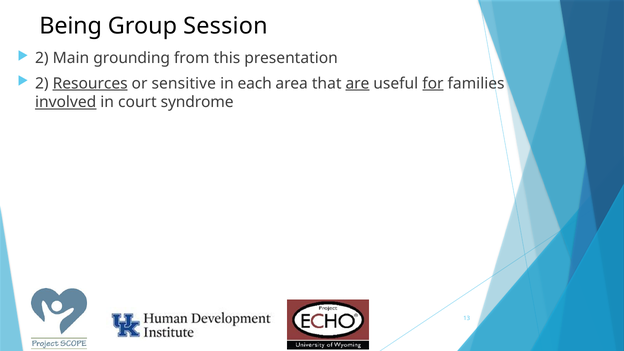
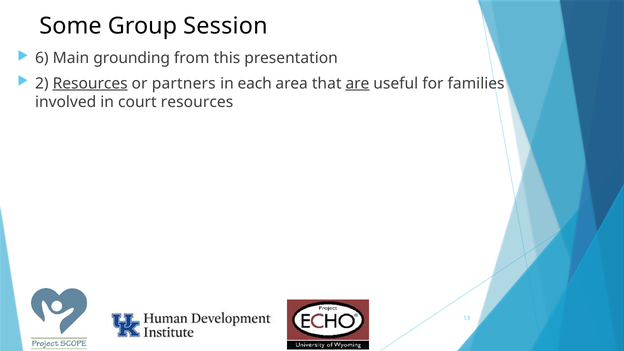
Being: Being -> Some (71, 26)
2: 2 -> 6 (42, 58)
sensitive: sensitive -> partners (184, 83)
for underline: present -> none (433, 83)
involved underline: present -> none (66, 102)
court syndrome: syndrome -> resources (197, 102)
